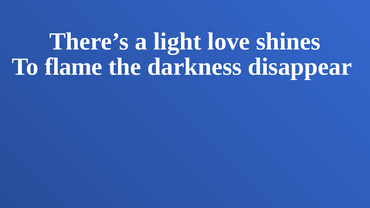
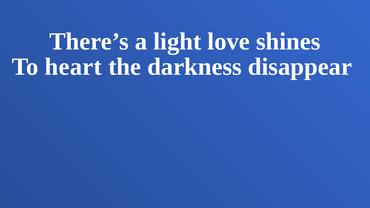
flame: flame -> heart (73, 67)
